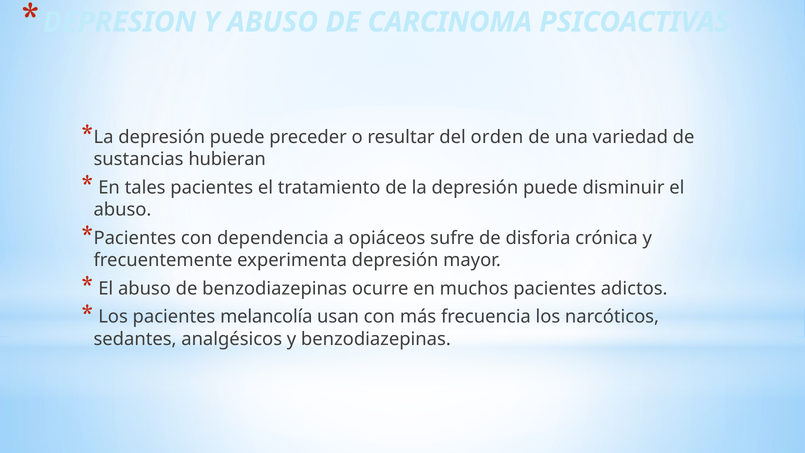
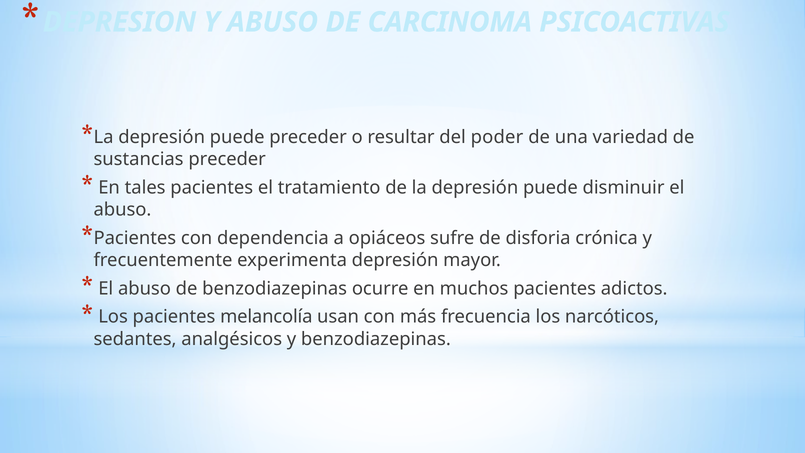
orden: orden -> poder (497, 137)
sustancias hubieran: hubieran -> preceder (227, 159)
